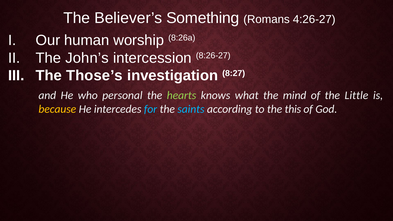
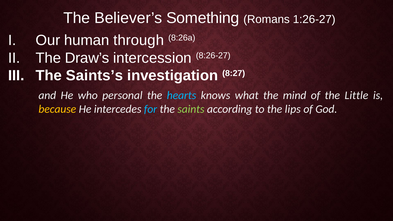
4:26-27: 4:26-27 -> 1:26-27 (314, 19)
worship: worship -> through (139, 40)
John’s: John’s -> Draw’s (87, 58)
Those’s: Those’s -> Saints’s (94, 76)
hearts colour: light green -> light blue (182, 95)
saints colour: light blue -> light green (191, 109)
this: this -> lips (293, 109)
